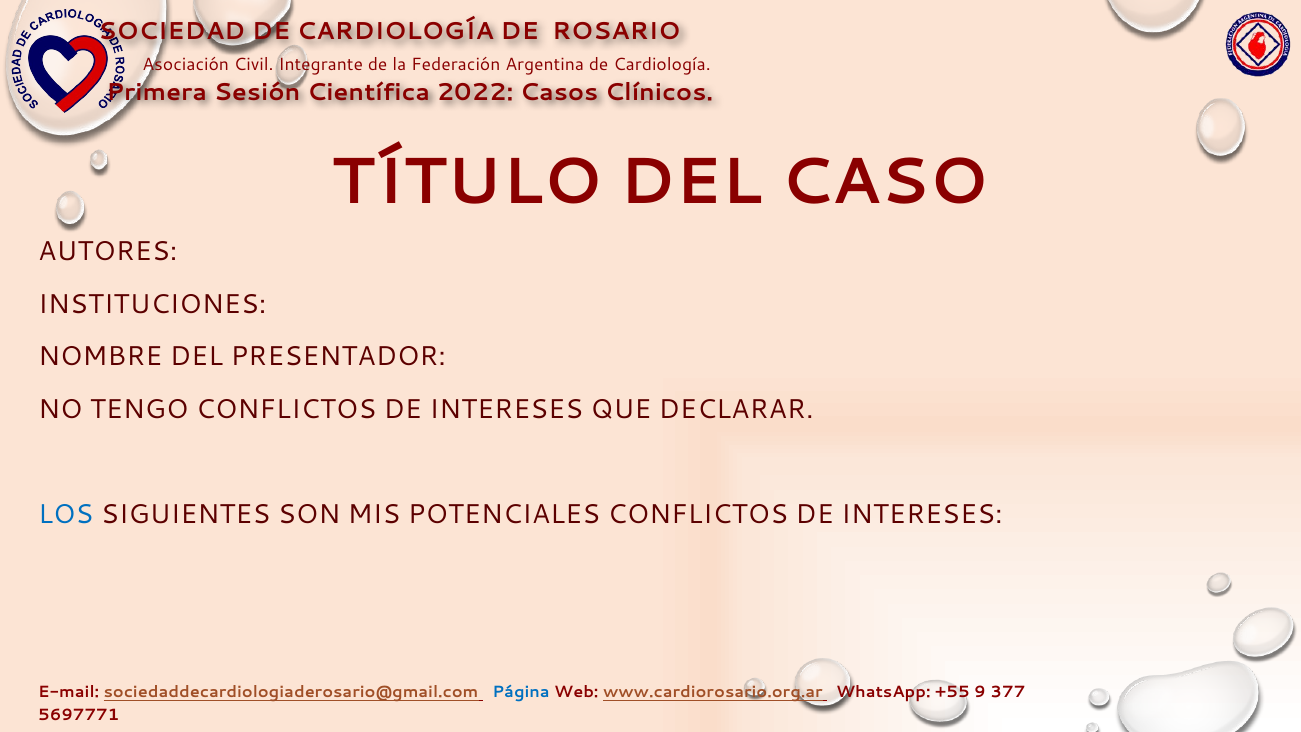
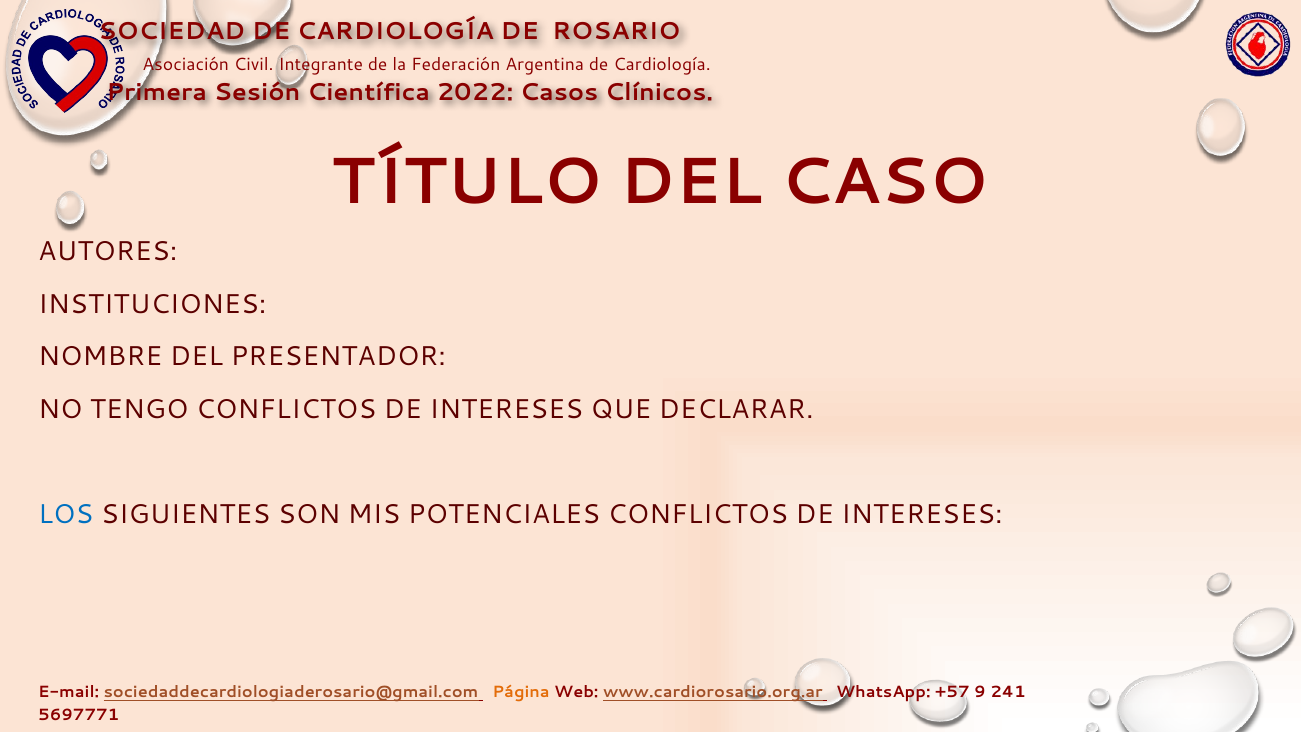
Página colour: blue -> orange (521, 692)
+55: +55 -> +57 (952, 692)
377: 377 -> 241 (1008, 692)
